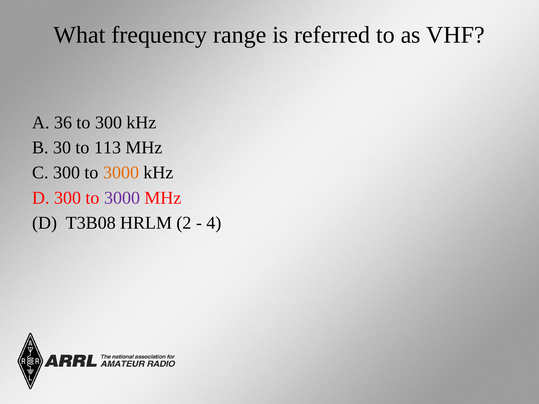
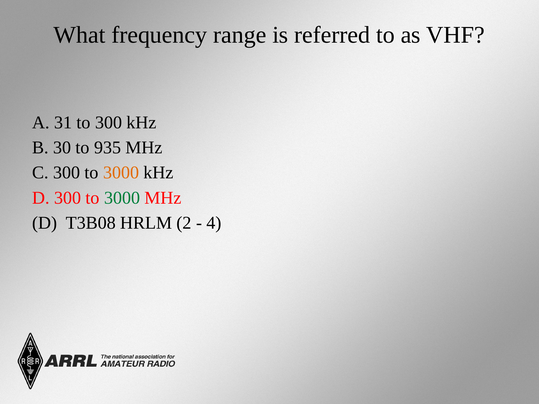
36: 36 -> 31 (63, 122)
113: 113 -> 935 (108, 148)
3000 colour: purple -> green (122, 198)
